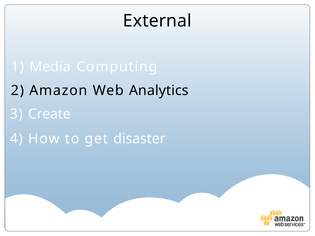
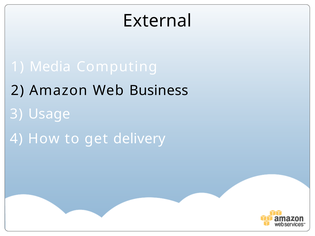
Analytics: Analytics -> Business (159, 90)
Create: Create -> Usage (49, 114)
disaster: disaster -> delivery (139, 139)
